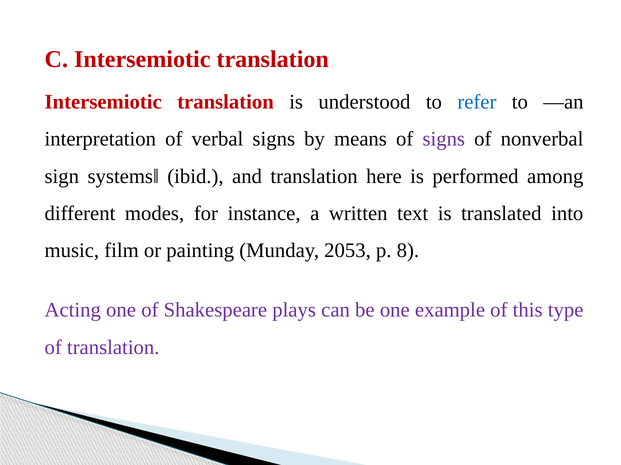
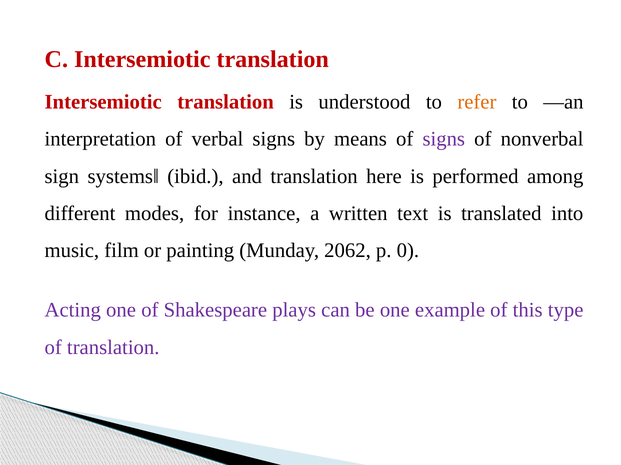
refer colour: blue -> orange (477, 102)
2053: 2053 -> 2062 (348, 251)
8: 8 -> 0 (408, 251)
